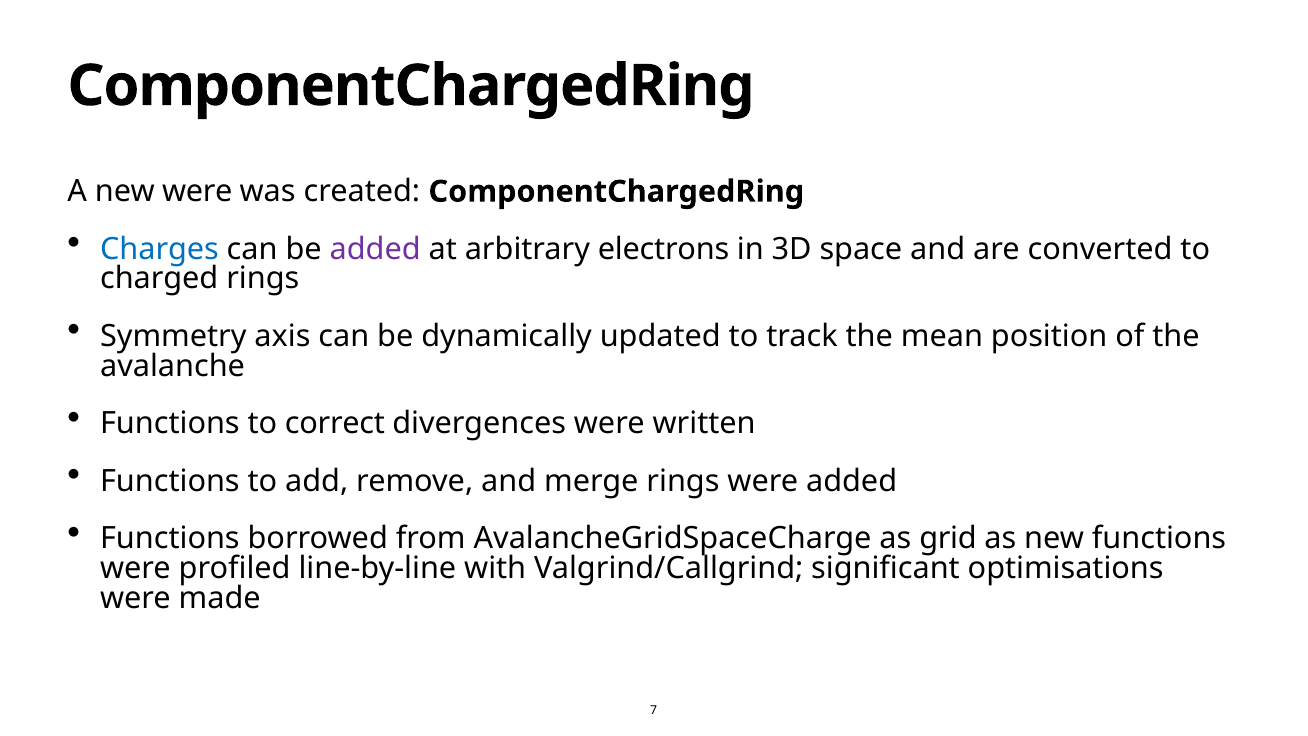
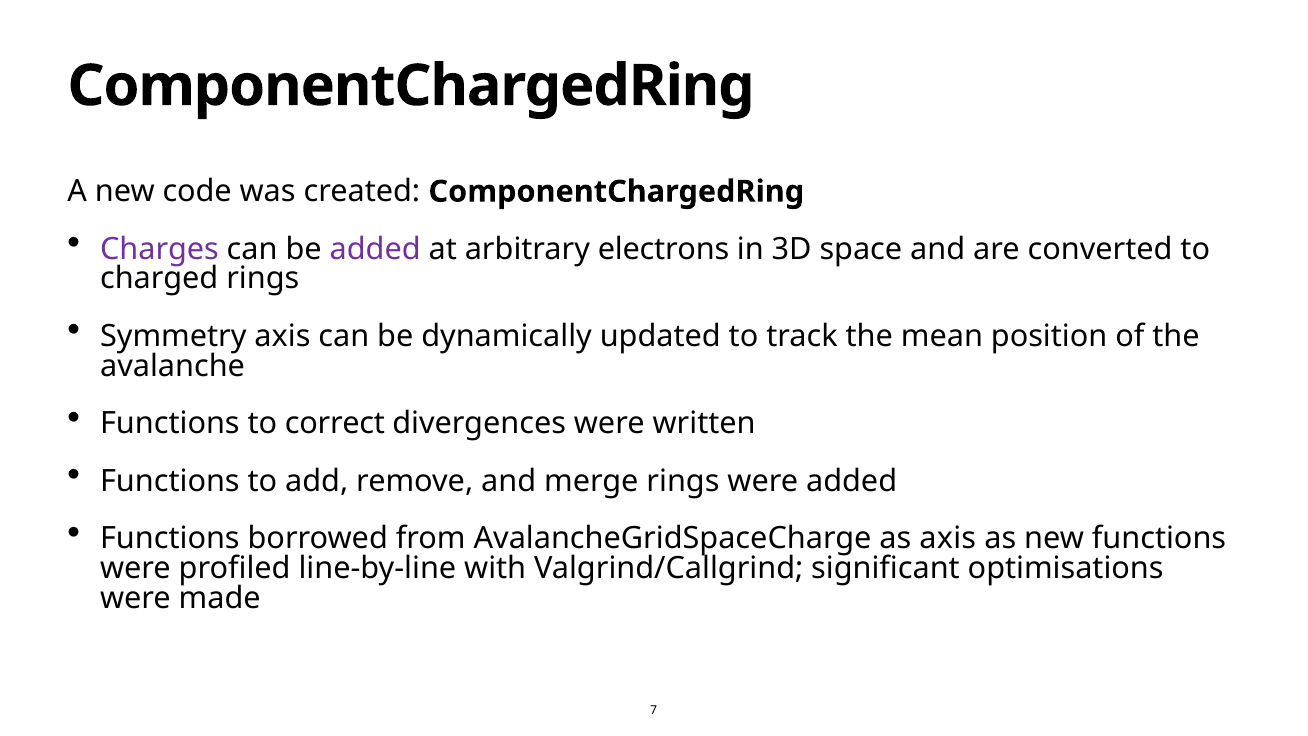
new were: were -> code (197, 192)
Charges colour: blue -> purple (159, 249)
as grid: grid -> axis (948, 538)
